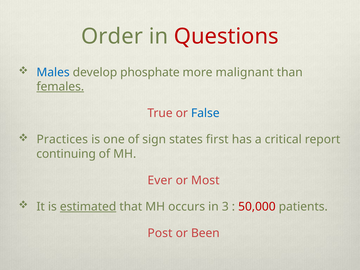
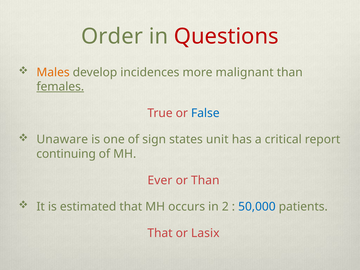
Males colour: blue -> orange (53, 72)
phosphate: phosphate -> incidences (150, 72)
Practices: Practices -> Unaware (62, 140)
first: first -> unit (217, 140)
or Most: Most -> Than (205, 180)
estimated underline: present -> none (88, 207)
3: 3 -> 2 (225, 207)
50,000 colour: red -> blue (257, 207)
Post: Post -> That (160, 233)
Been: Been -> Lasix (205, 233)
